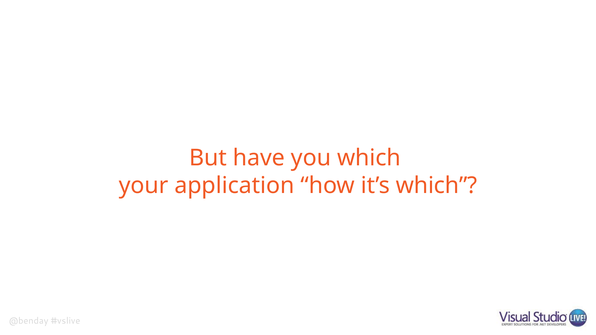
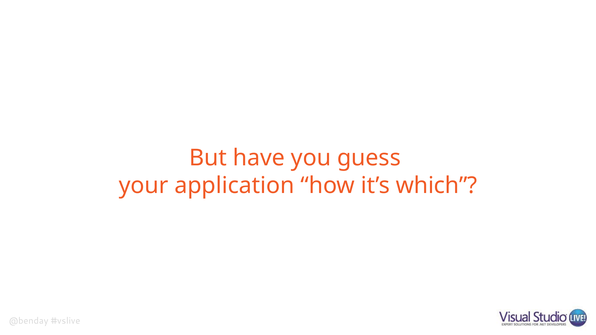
you which: which -> guess (369, 158)
